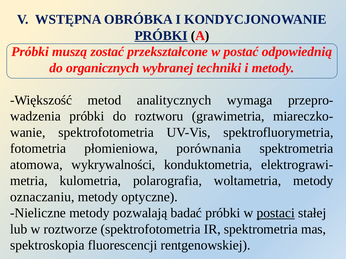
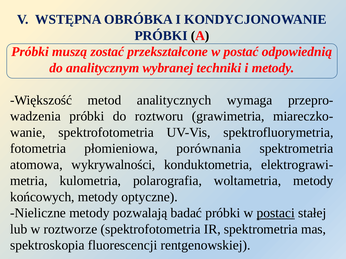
PRÓBKI underline: present -> none (161, 36)
organicznych: organicznych -> analitycznym (103, 68)
oznaczaniu: oznaczaniu -> końcowych (42, 197)
